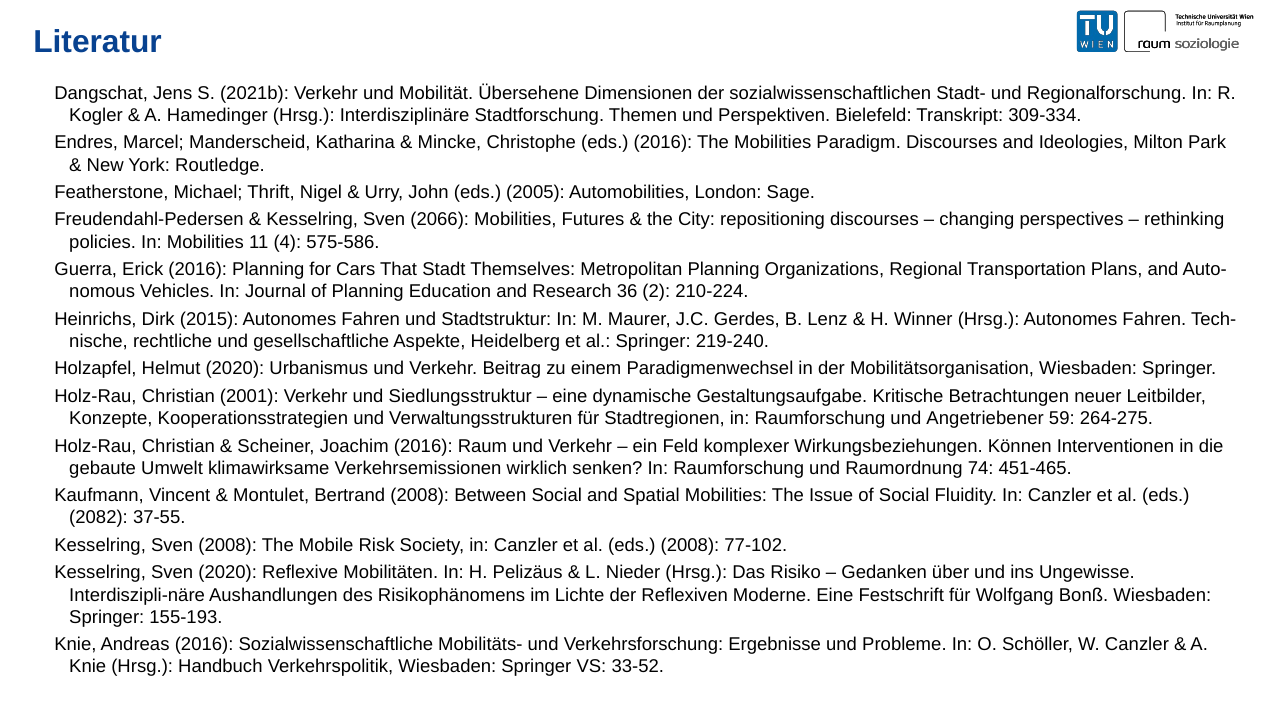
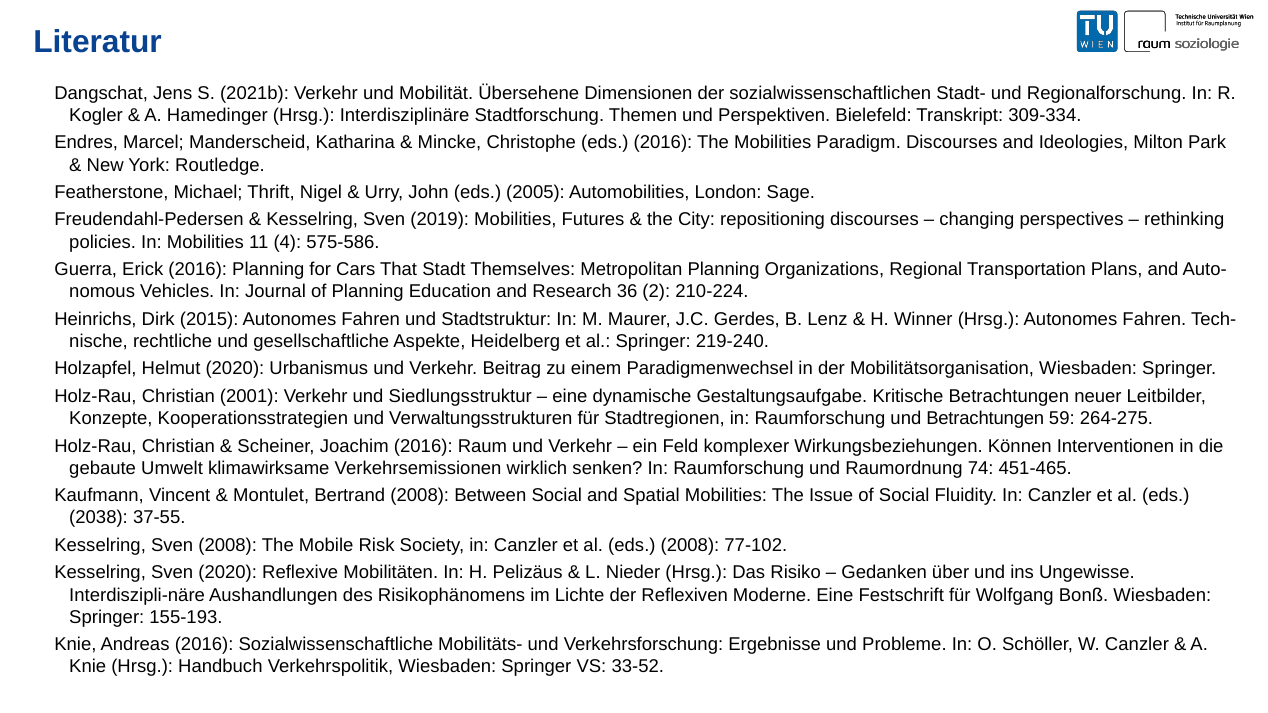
2066: 2066 -> 2019 (440, 220)
und Angetriebener: Angetriebener -> Betrachtungen (985, 419)
2082: 2082 -> 2038 (99, 518)
